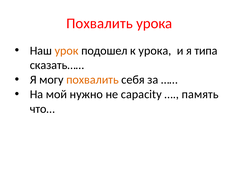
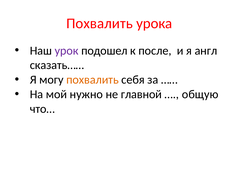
урок colour: orange -> purple (67, 50)
к урока: урока -> после (155, 50)
типа: типа -> англ (206, 50)
сapacity: сapacity -> главной (141, 94)
память: память -> общую (200, 94)
